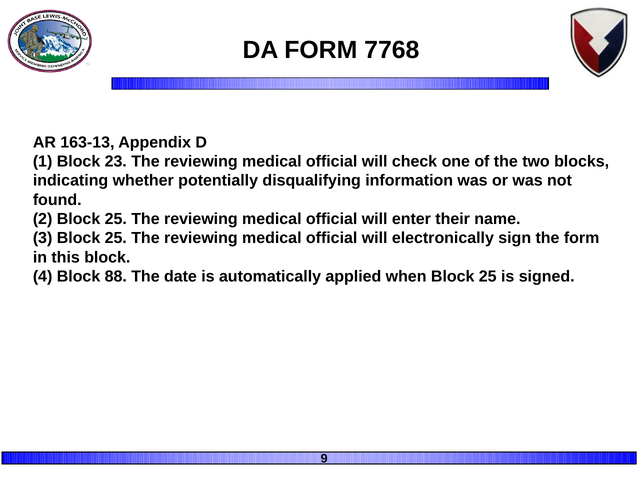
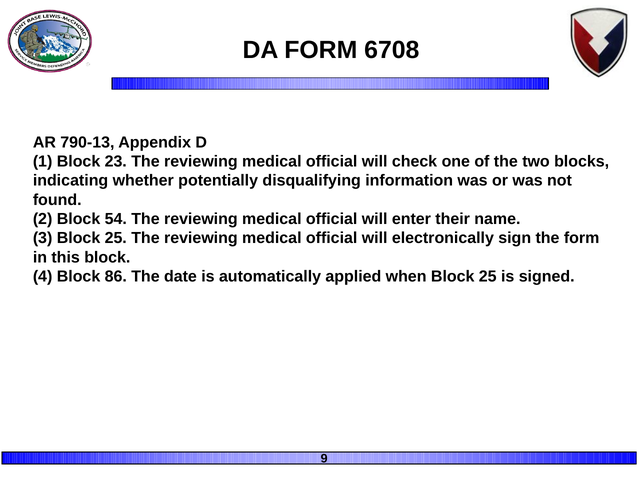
7768: 7768 -> 6708 (392, 50)
163-13: 163-13 -> 790-13 (87, 142)
2 Block 25: 25 -> 54 (116, 219)
88: 88 -> 86 (116, 277)
